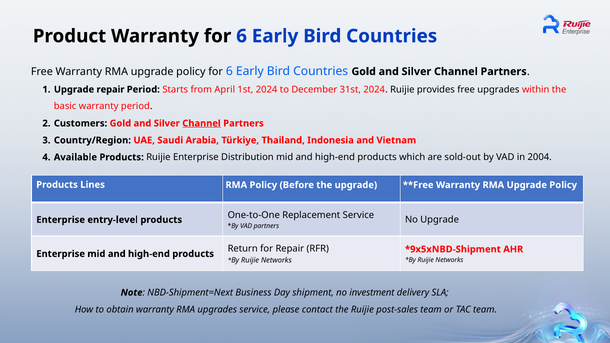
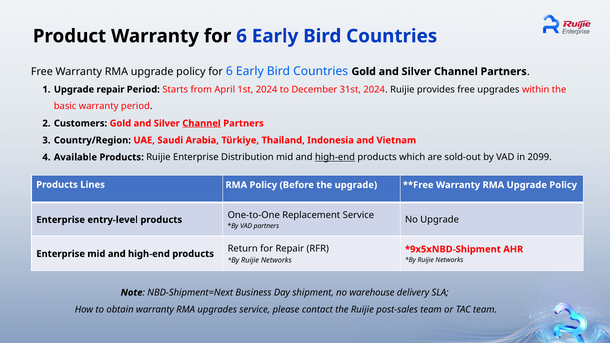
high-end underline: none -> present (335, 157)
2004: 2004 -> 2099 (540, 157)
investment: investment -> warehouse (372, 293)
